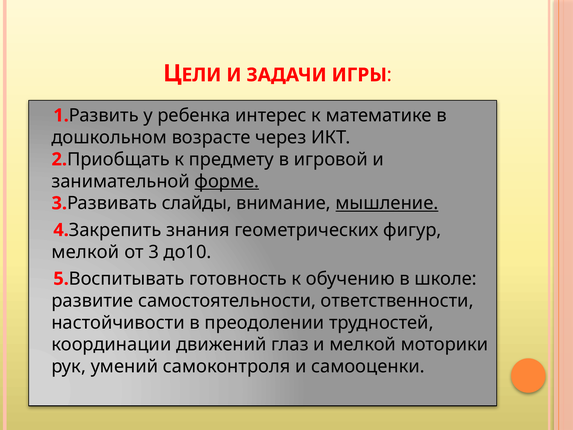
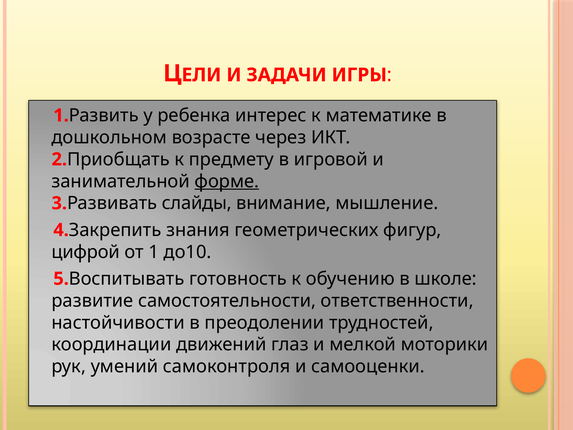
мышление underline: present -> none (387, 203)
мелкой: мелкой -> цифрой (86, 252)
от 3: 3 -> 1 (154, 252)
